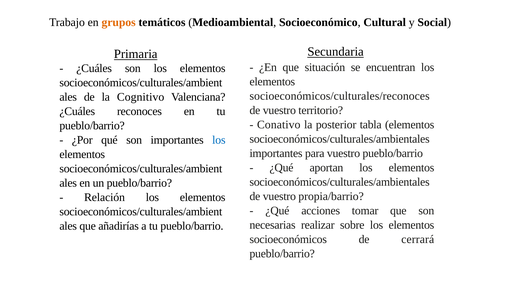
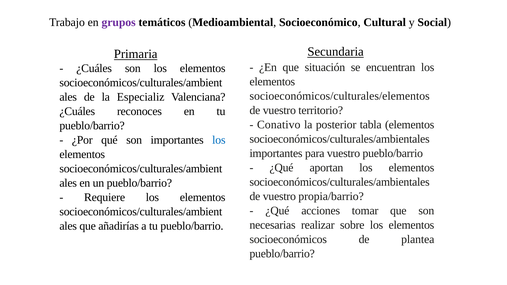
grupos colour: orange -> purple (119, 22)
socioeconómicos/culturales/reconoces: socioeconómicos/culturales/reconoces -> socioeconómicos/culturales/elementos (340, 96)
Cognitivo: Cognitivo -> Especializ (141, 97)
Relación: Relación -> Requiere (105, 198)
cerrará: cerrará -> plantea (418, 239)
